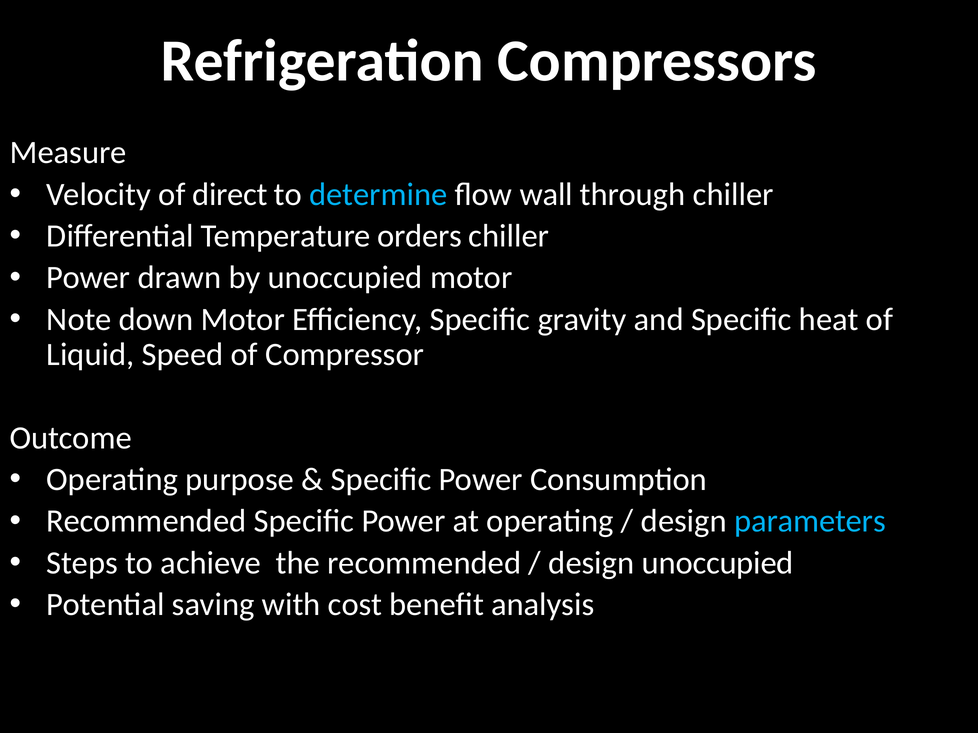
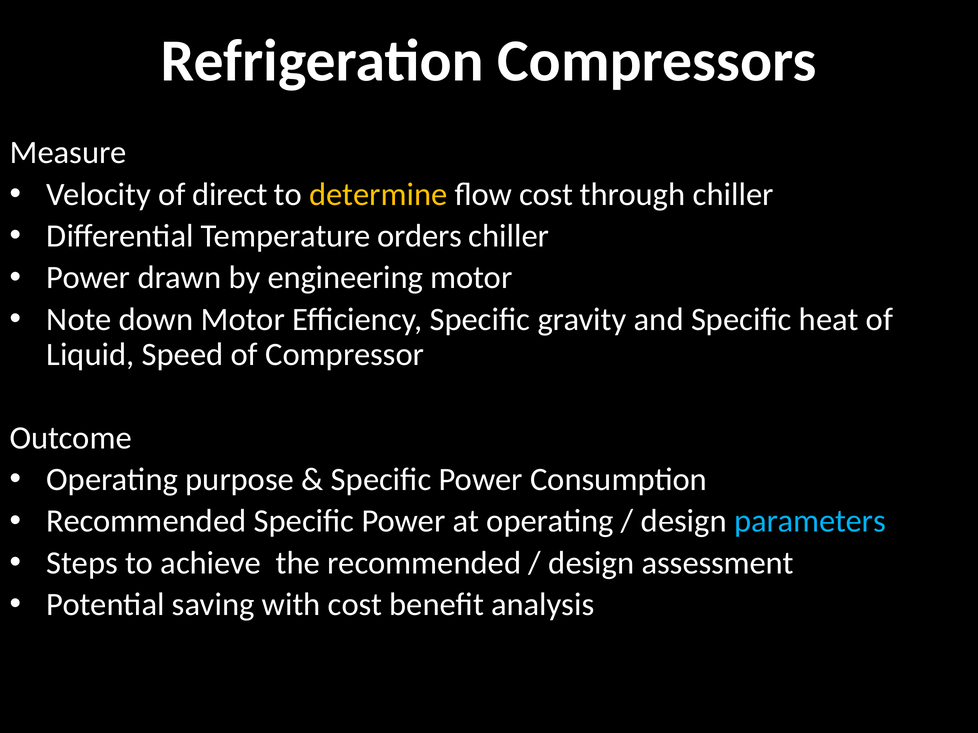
determine colour: light blue -> yellow (378, 194)
flow wall: wall -> cost (546, 194)
by unoccupied: unoccupied -> engineering (345, 278)
design unoccupied: unoccupied -> assessment (718, 563)
